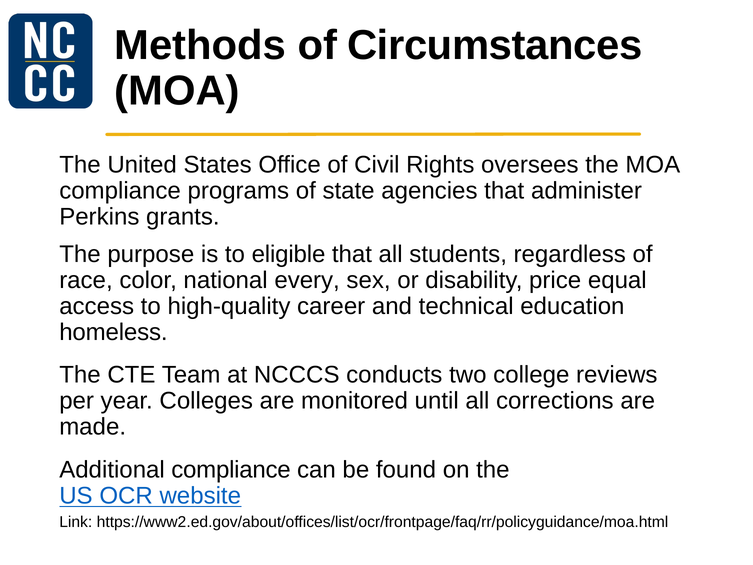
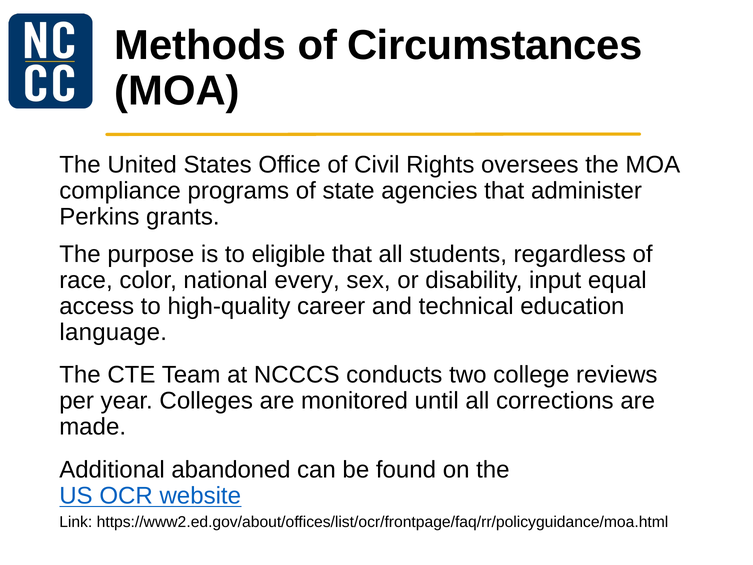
price: price -> input (555, 280)
homeless: homeless -> language (113, 332)
Additional compliance: compliance -> abandoned (231, 470)
